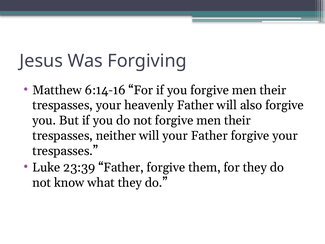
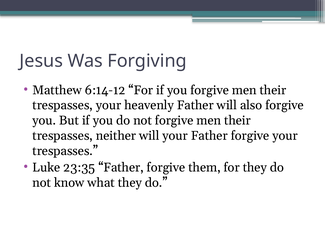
6:14-16: 6:14-16 -> 6:14-12 (105, 90)
23:39: 23:39 -> 23:35 (79, 167)
